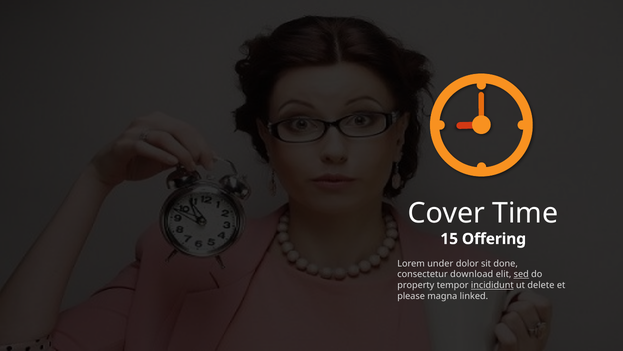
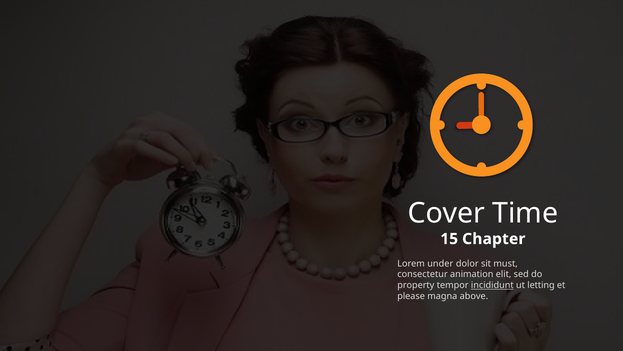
Offering: Offering -> Chapter (494, 239)
done: done -> must (506, 263)
download: download -> animation (472, 274)
sed underline: present -> none (521, 274)
delete: delete -> letting (541, 285)
linked: linked -> above (474, 296)
